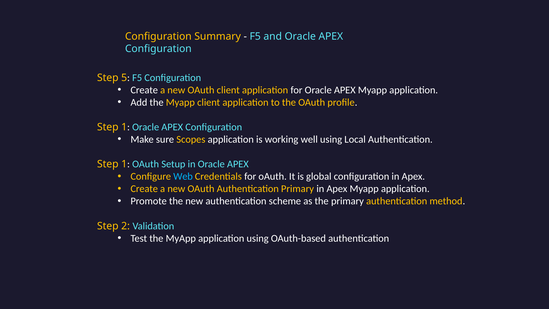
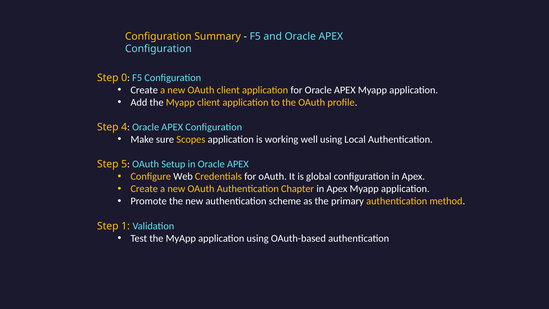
5: 5 -> 0 (124, 78)
1: 1 -> 4 (124, 127)
1: 1 -> 5 (124, 164)
Web colour: light blue -> white (183, 176)
Authentication Primary: Primary -> Chapter (298, 189)
2: 2 -> 1 (126, 226)
